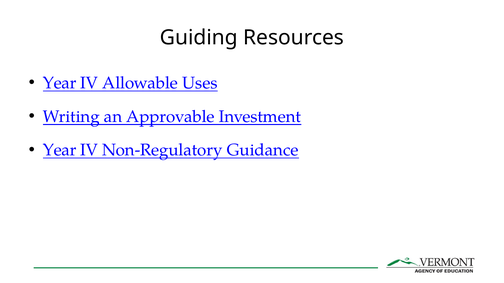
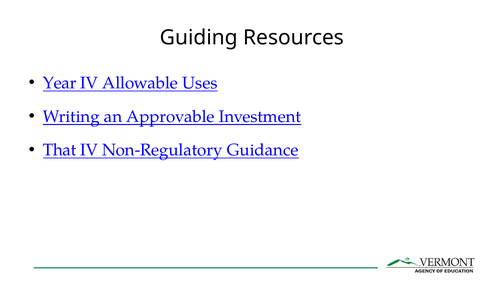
Year: Year -> That (60, 150)
